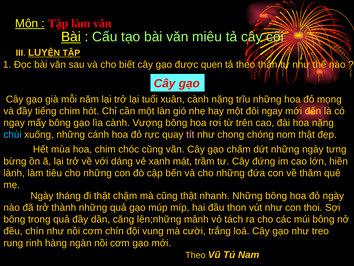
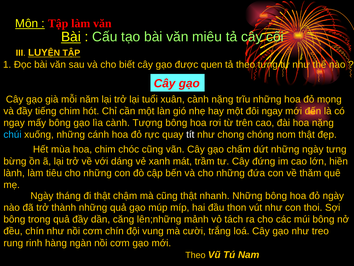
theo thân: thân -> tưng (268, 65)
Vượng: Vượng -> Tượng (148, 123)
tít colour: pink -> white (190, 134)
